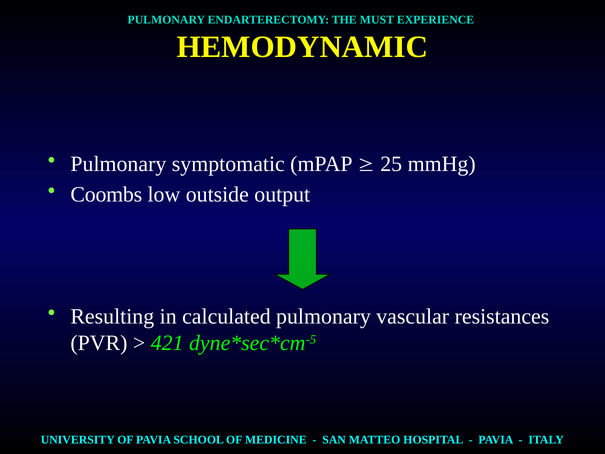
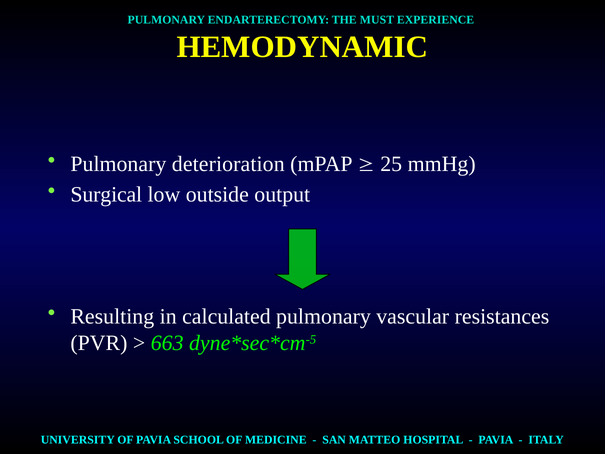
symptomatic: symptomatic -> deterioration (228, 164)
Coombs: Coombs -> Surgical (106, 194)
421: 421 -> 663 (167, 343)
